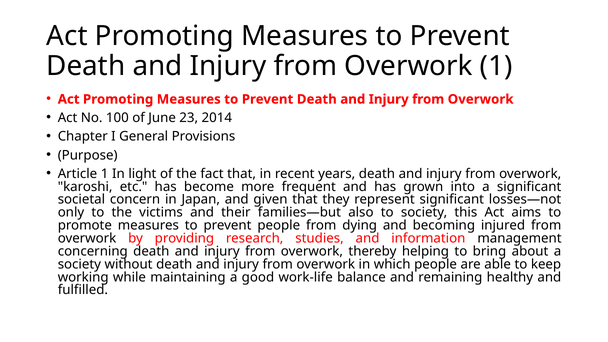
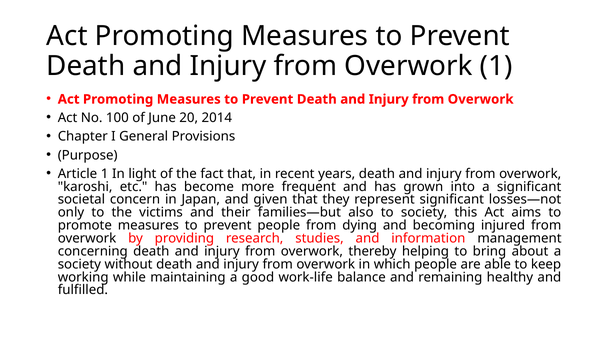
23: 23 -> 20 (189, 118)
